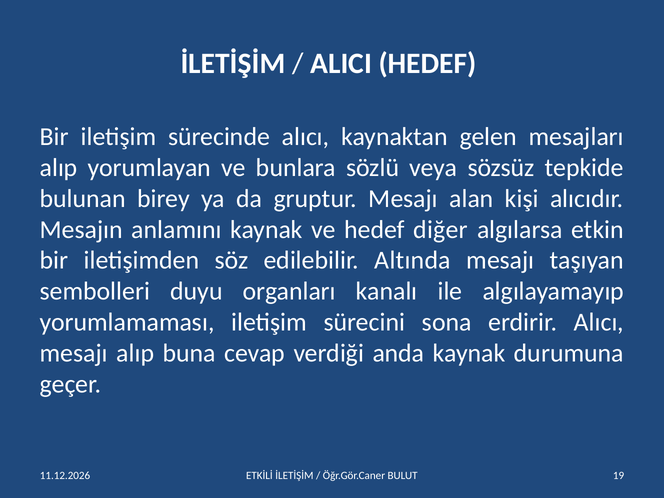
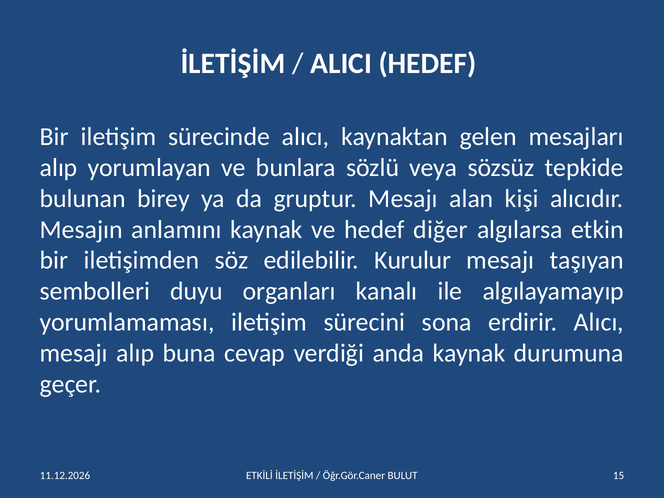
Altında: Altında -> Kurulur (413, 260)
19: 19 -> 15 (619, 475)
